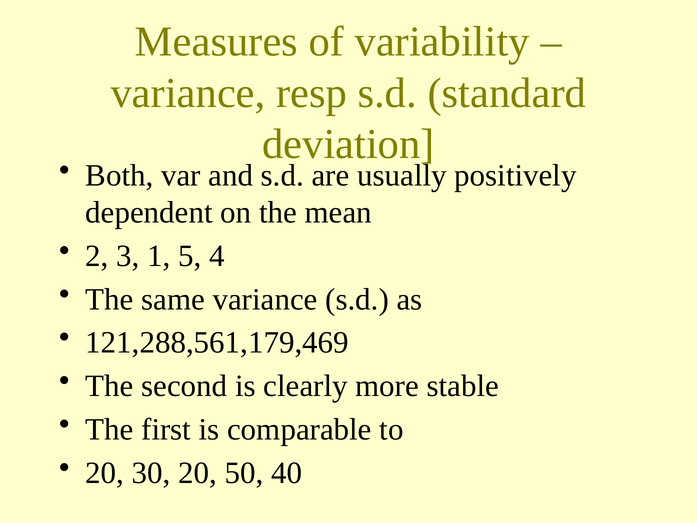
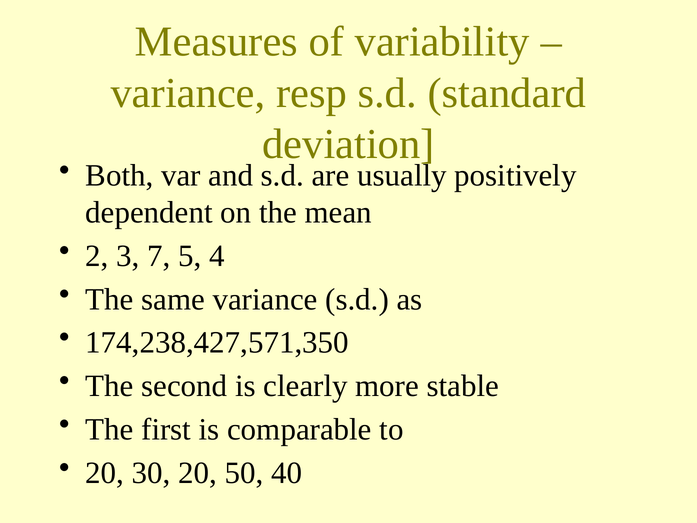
1: 1 -> 7 (159, 256)
121,288,561,179,469: 121,288,561,179,469 -> 174,238,427,571,350 (217, 343)
